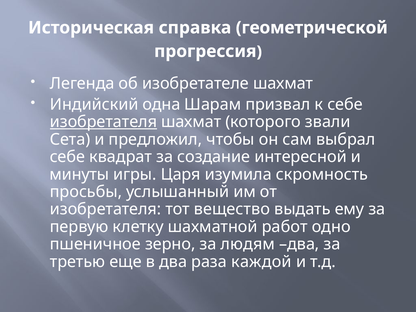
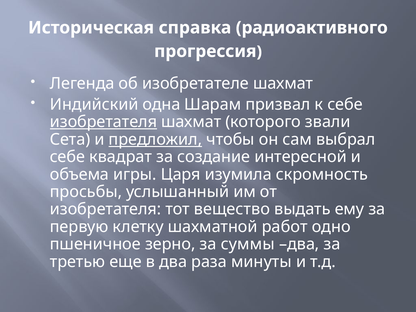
геометрической: геометрической -> радиоактивного (312, 28)
предложил underline: none -> present (155, 139)
минуты: минуты -> объема (79, 174)
людям: людям -> суммы (248, 244)
каждой: каждой -> минуты (261, 262)
